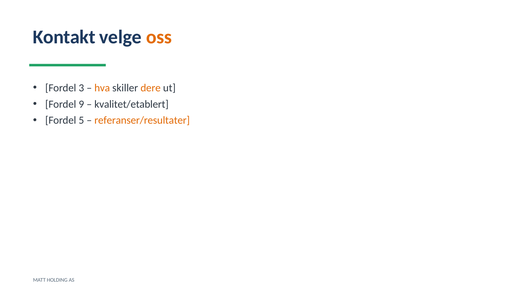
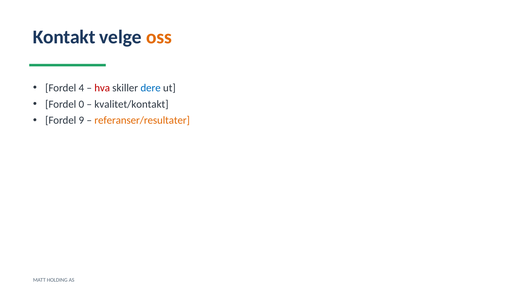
3: 3 -> 4 (81, 88)
hva colour: orange -> red (102, 88)
dere colour: orange -> blue (151, 88)
9: 9 -> 0 (81, 104)
kvalitet/etablert: kvalitet/etablert -> kvalitet/kontakt (131, 104)
5: 5 -> 9 (81, 120)
